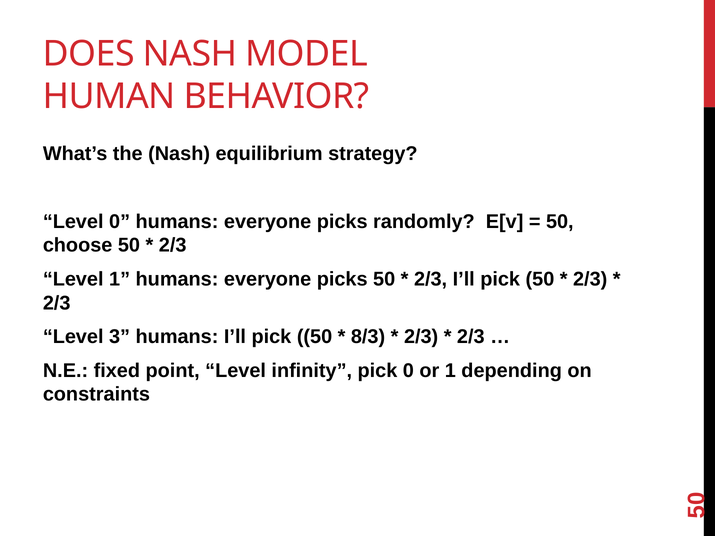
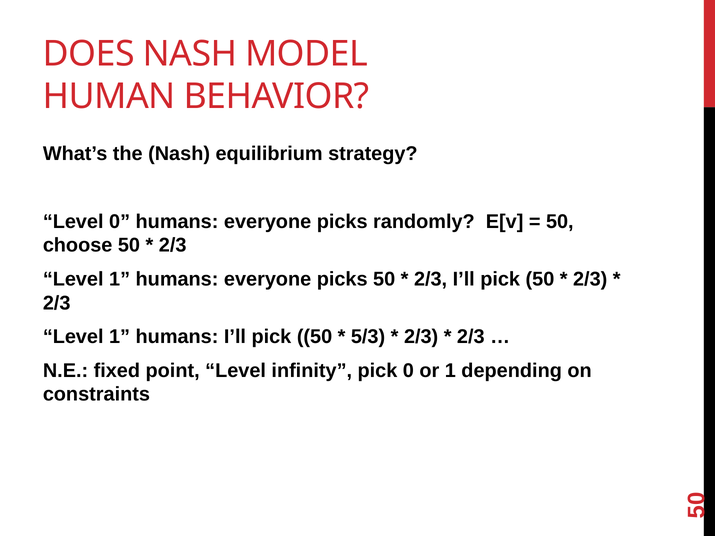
3: 3 -> 1 (120, 337)
8/3: 8/3 -> 5/3 (368, 337)
